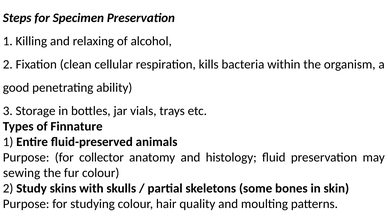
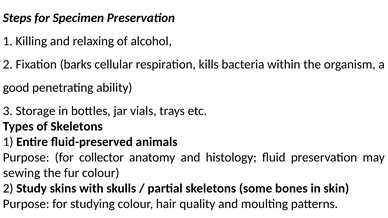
clean: clean -> barks (76, 64)
of Finnature: Finnature -> Skeletons (77, 126)
